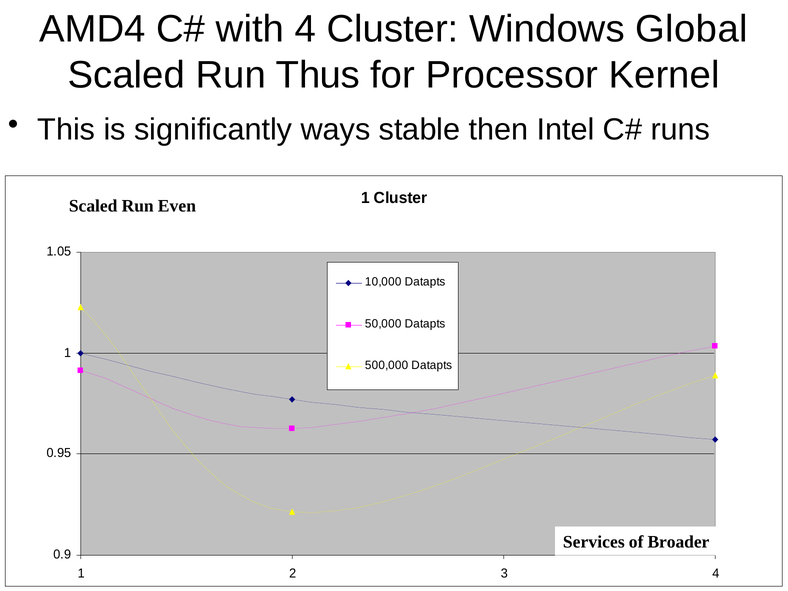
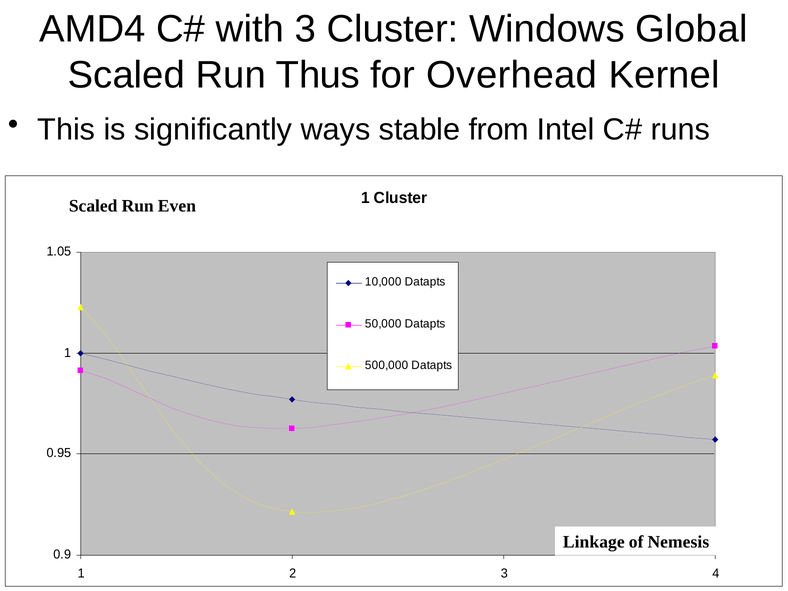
with 4: 4 -> 3 (305, 29)
Processor: Processor -> Overhead (512, 75)
then: then -> from (499, 130)
Services: Services -> Linkage (594, 542)
Broader: Broader -> Nemesis (678, 542)
